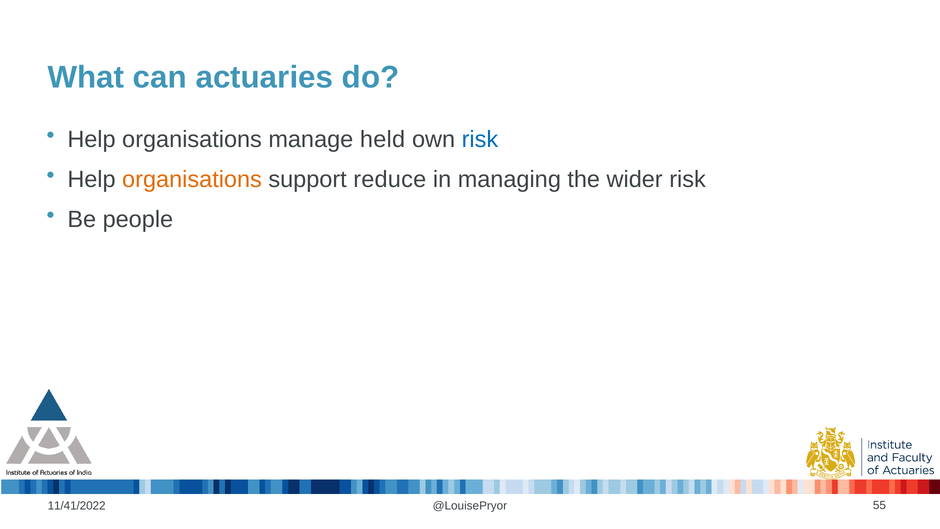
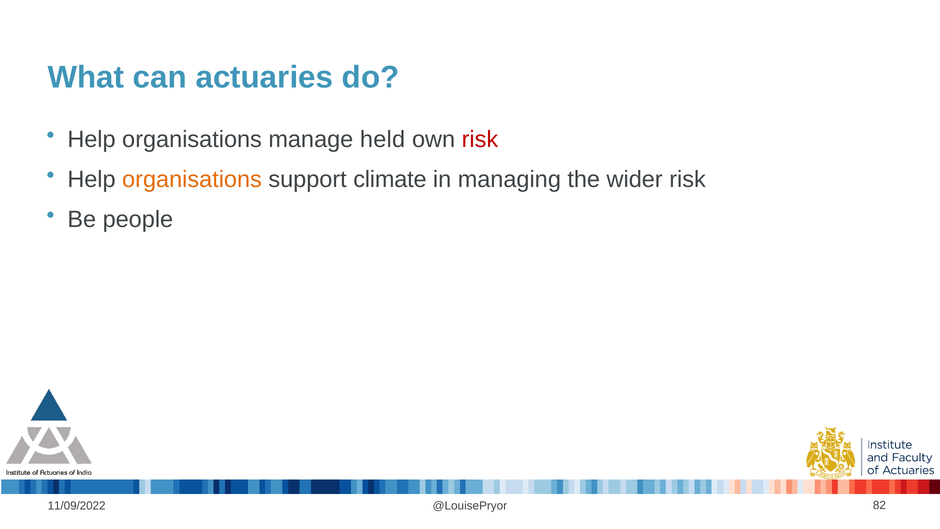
risk colour: blue -> red (480, 139)
reduce: reduce -> climate (390, 179)
11/41/2022: 11/41/2022 -> 11/09/2022 (77, 506)
55: 55 -> 82 (880, 505)
